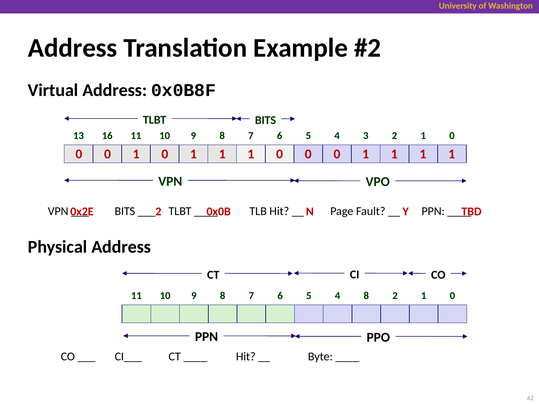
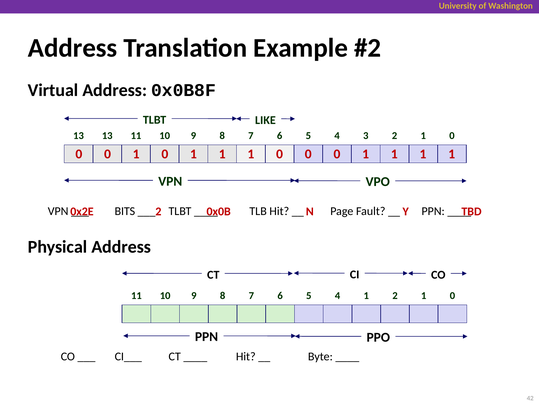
BITS: BITS -> LIKE (265, 120)
13 16: 16 -> 13 (107, 136)
4 8: 8 -> 1 (366, 296)
